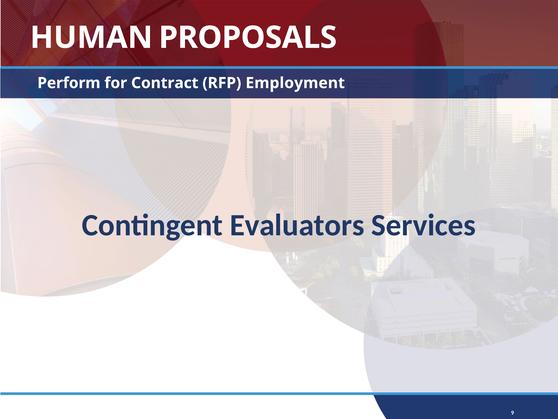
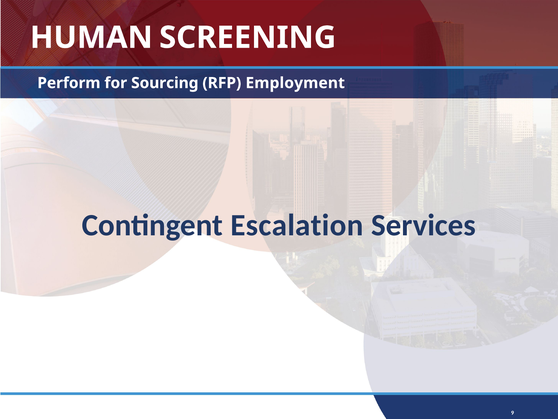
PROPOSALS: PROPOSALS -> SCREENING (248, 38)
Contract: Contract -> Sourcing (165, 83)
Evaluators: Evaluators -> Escalation (297, 225)
